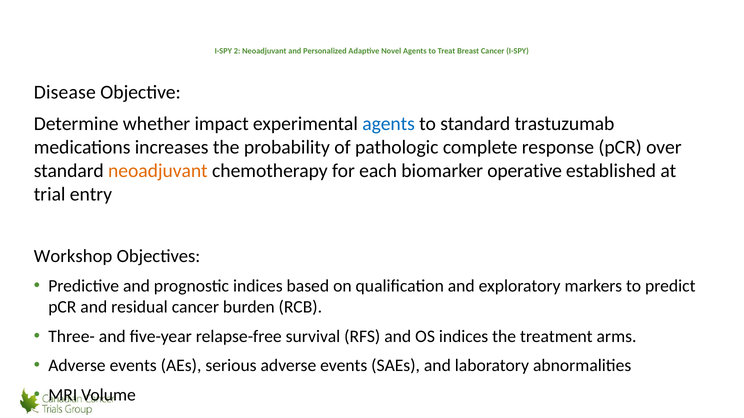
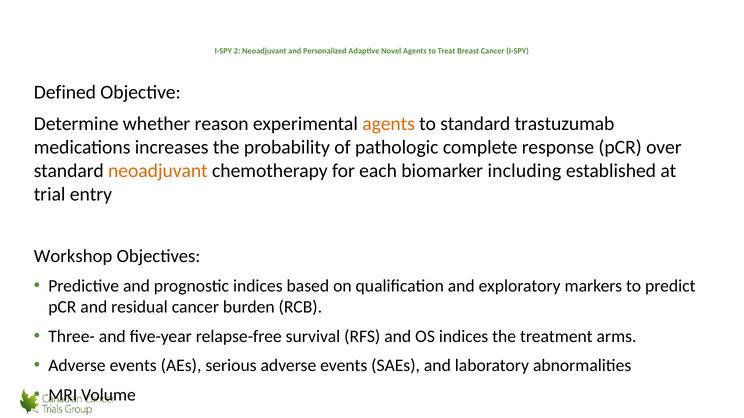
Disease: Disease -> Defined (65, 92)
impact: impact -> reason (222, 124)
agents colour: blue -> orange (389, 124)
operative: operative -> including (524, 171)
